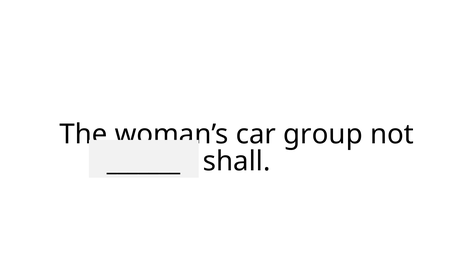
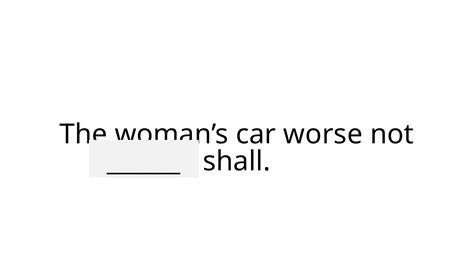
group: group -> worse (323, 134)
